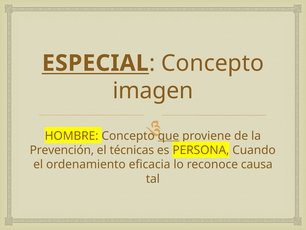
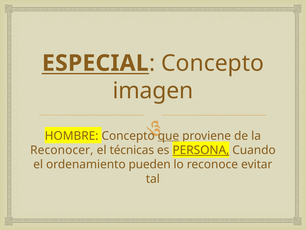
Prevención: Prevención -> Reconocer (62, 150)
PERSONA underline: none -> present (201, 150)
eficacia: eficacia -> pueden (150, 164)
causa: causa -> evitar (257, 164)
